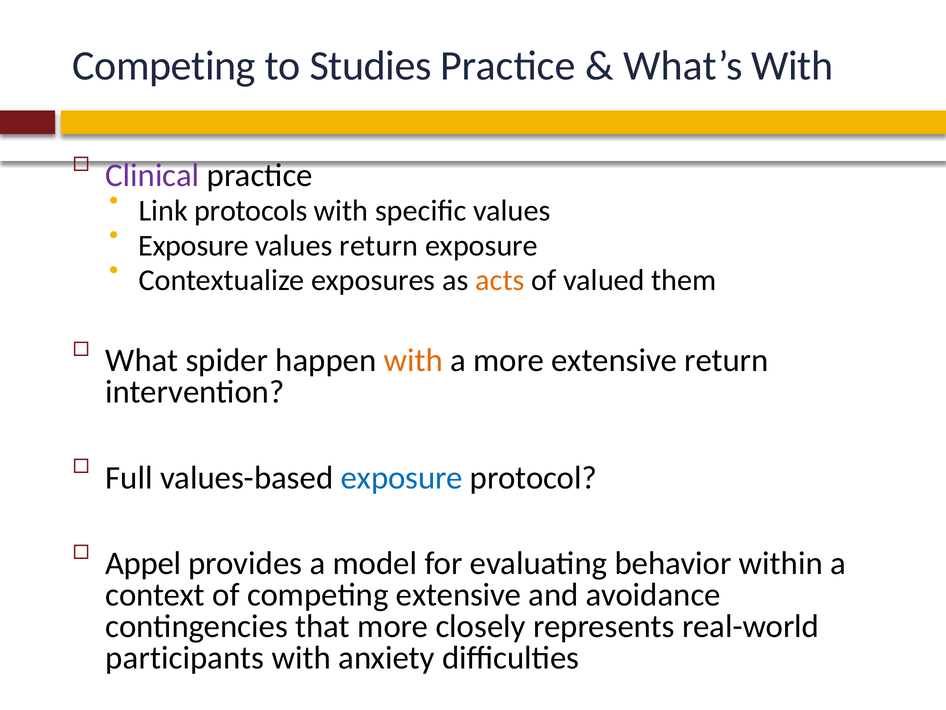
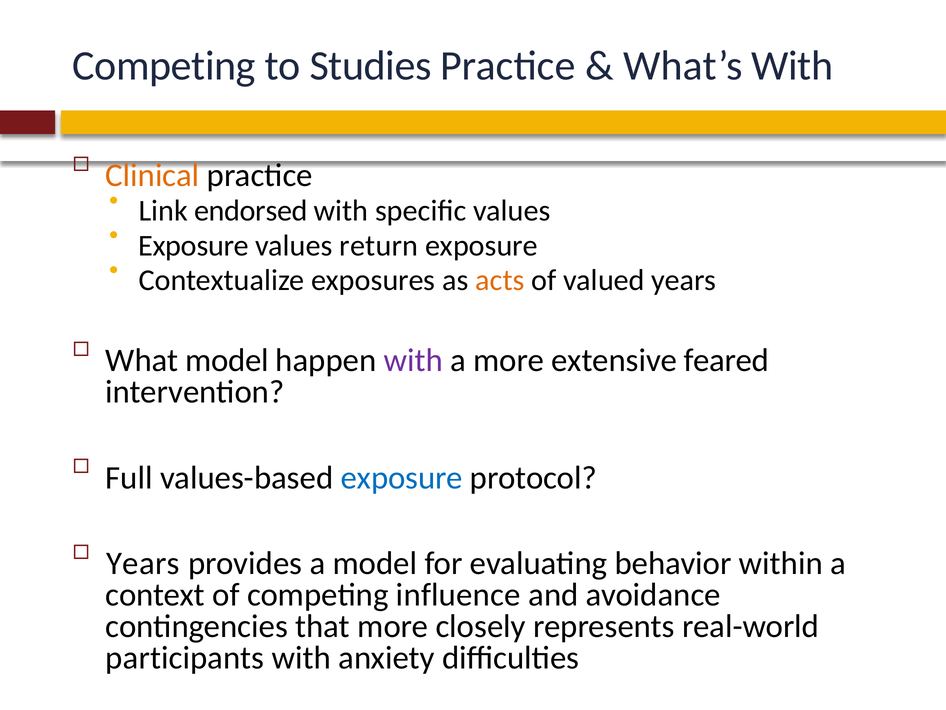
Clinical colour: purple -> orange (152, 175)
protocols: protocols -> endorsed (251, 211)
valued them: them -> years (684, 280)
What spider: spider -> model (227, 360)
with colour: orange -> purple (413, 360)
extensive return: return -> feared (726, 360)
Appel: Appel -> Years (143, 563)
competing extensive: extensive -> influence (458, 594)
